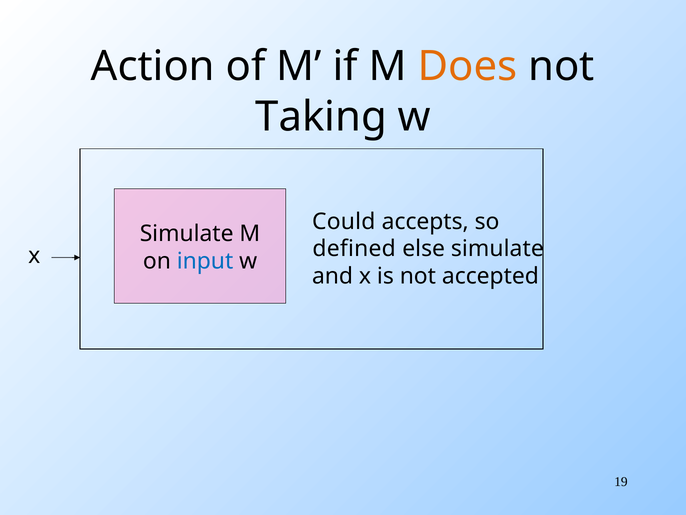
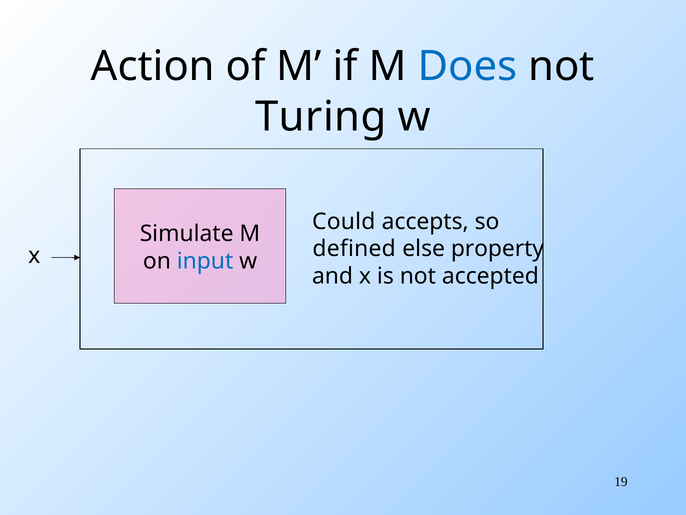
Does colour: orange -> blue (467, 66)
Taking: Taking -> Turing (321, 117)
else simulate: simulate -> property (497, 249)
